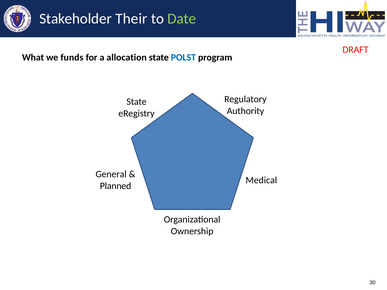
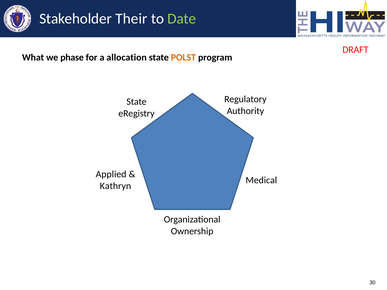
funds: funds -> phase (72, 58)
POLST colour: blue -> orange (183, 58)
General: General -> Applied (111, 174)
Planned: Planned -> Kathryn (115, 186)
